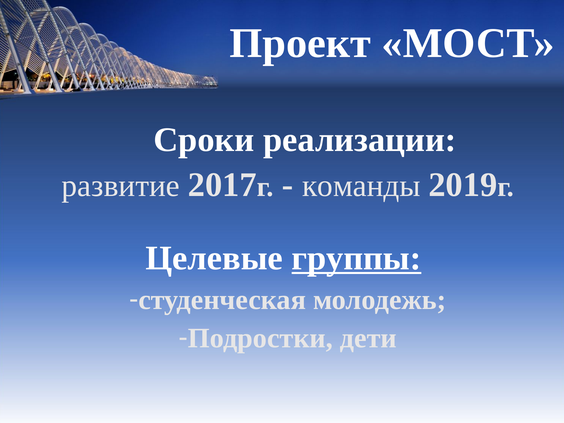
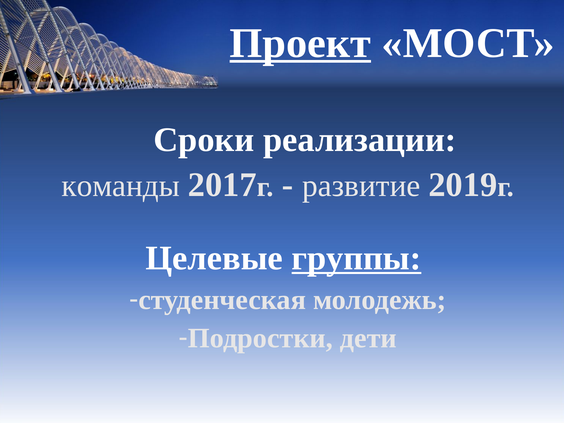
Проект underline: none -> present (300, 43)
развитие: развитие -> команды (121, 186)
команды: команды -> развитие (361, 186)
